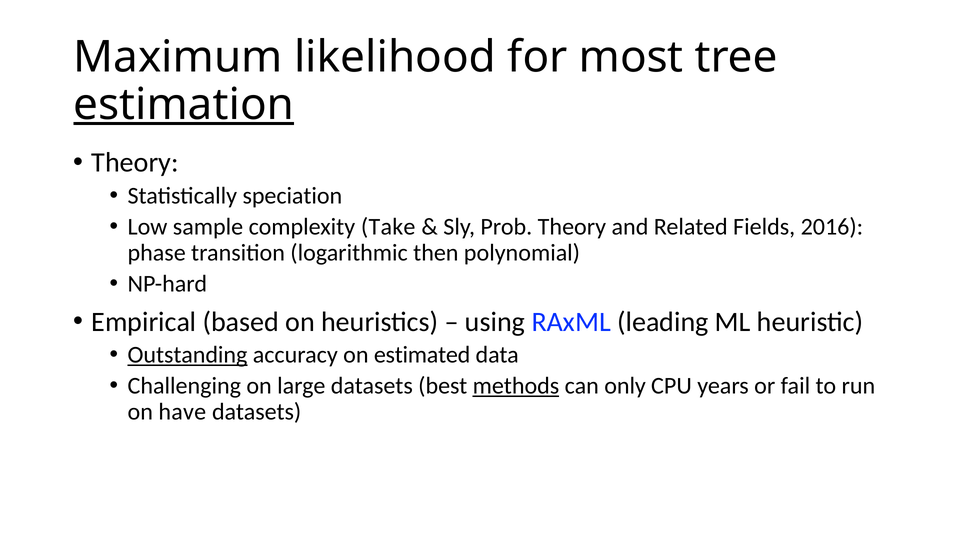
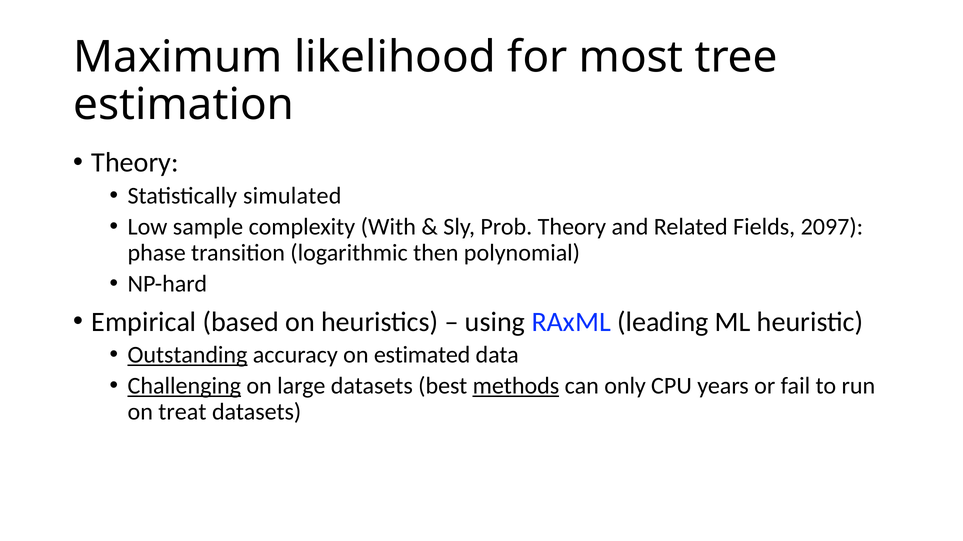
estimation underline: present -> none (184, 105)
speciation: speciation -> simulated (292, 196)
Take: Take -> With (388, 227)
2016: 2016 -> 2097 (832, 227)
Challenging underline: none -> present (184, 386)
have: have -> treat (182, 412)
